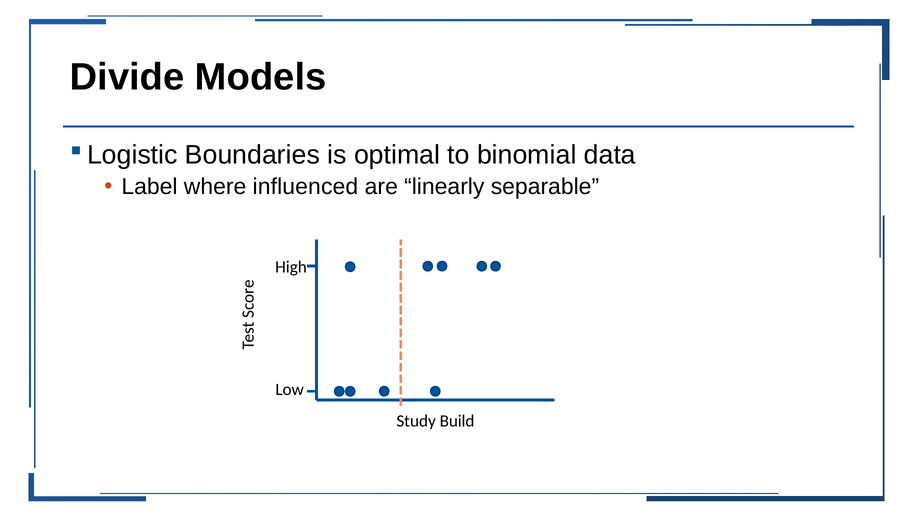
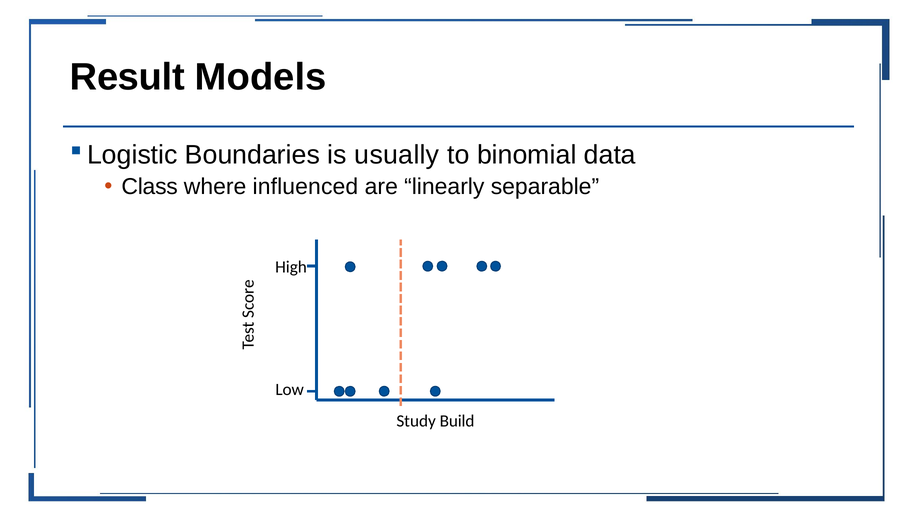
Divide: Divide -> Result (127, 77)
optimal: optimal -> usually (397, 155)
Label: Label -> Class (150, 187)
